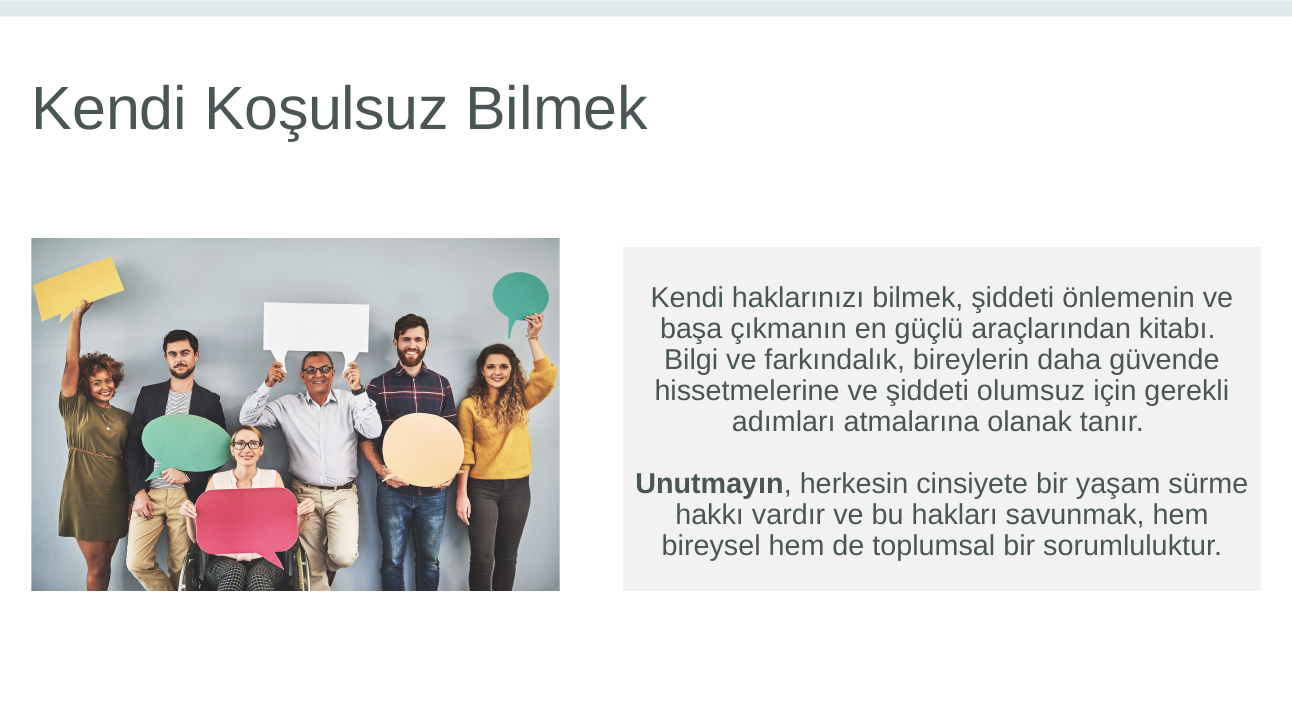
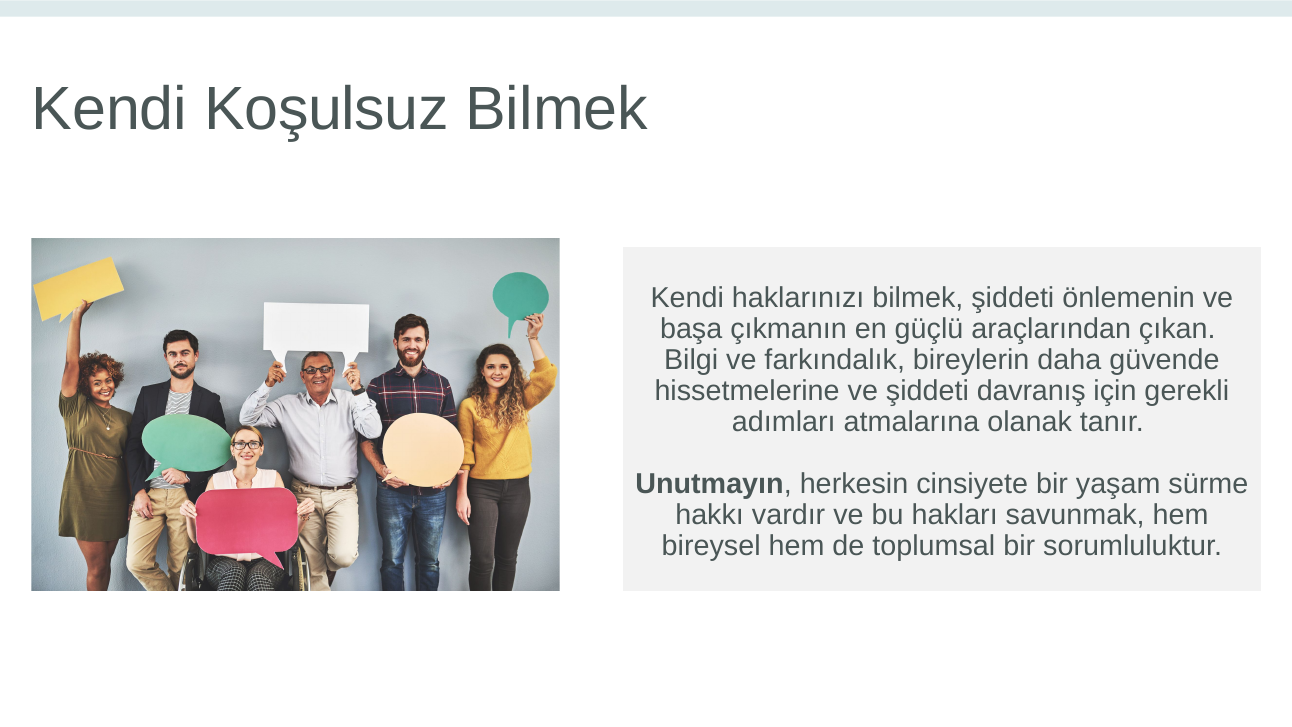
kitabı: kitabı -> çıkan (1177, 329)
olumsuz: olumsuz -> davranış (1031, 391)
